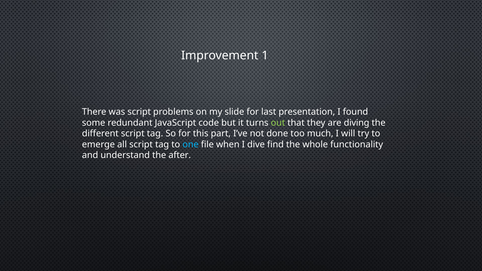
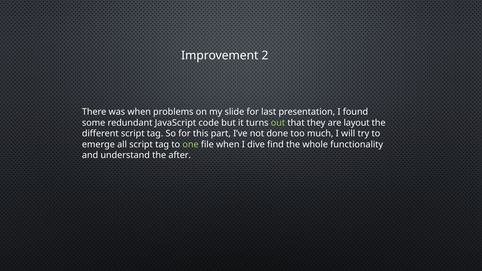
1: 1 -> 2 (265, 56)
was script: script -> when (139, 112)
diving: diving -> layout (357, 123)
one colour: light blue -> light green (191, 145)
